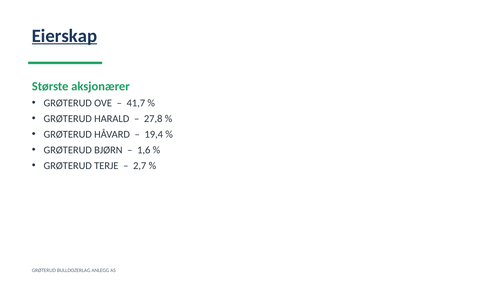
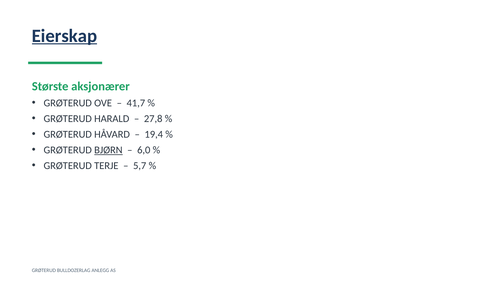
BJØRN underline: none -> present (108, 150)
1,6: 1,6 -> 6,0 (144, 150)
2,7: 2,7 -> 5,7 (140, 166)
